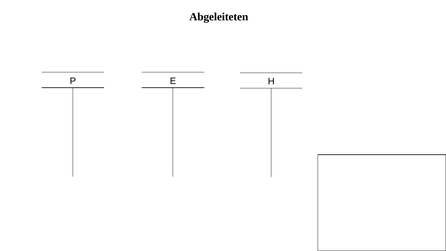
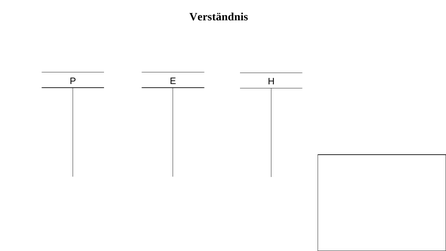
Abgeleiteten: Abgeleiteten -> Verständnis (219, 17)
